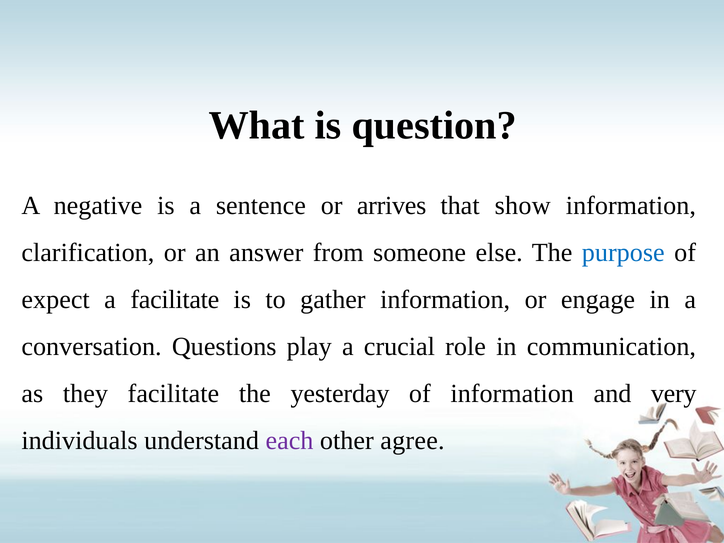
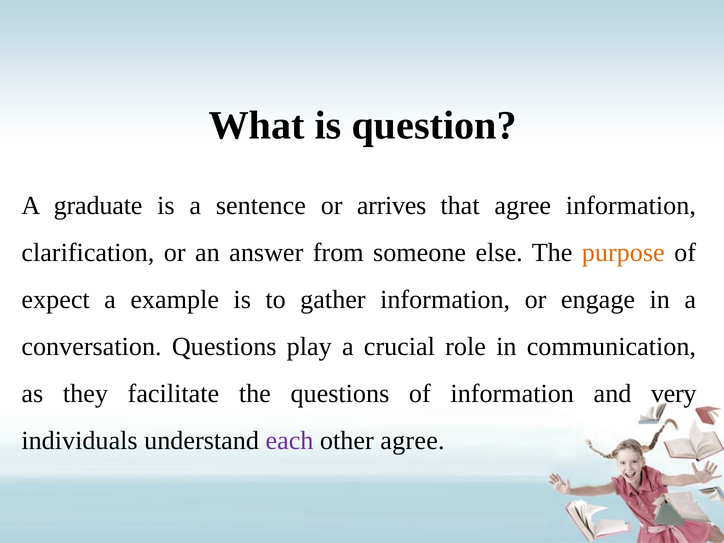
negative: negative -> graduate (98, 206)
that show: show -> agree (523, 206)
purpose colour: blue -> orange (623, 253)
a facilitate: facilitate -> example (175, 300)
the yesterday: yesterday -> questions (340, 394)
